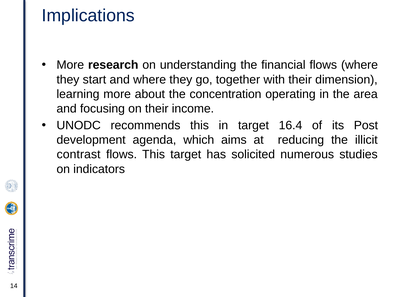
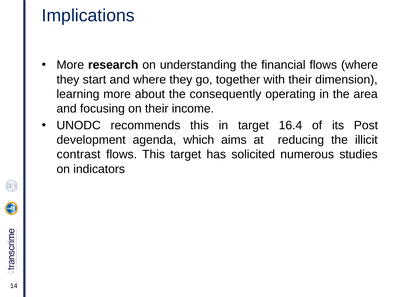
concentration: concentration -> consequently (225, 94)
